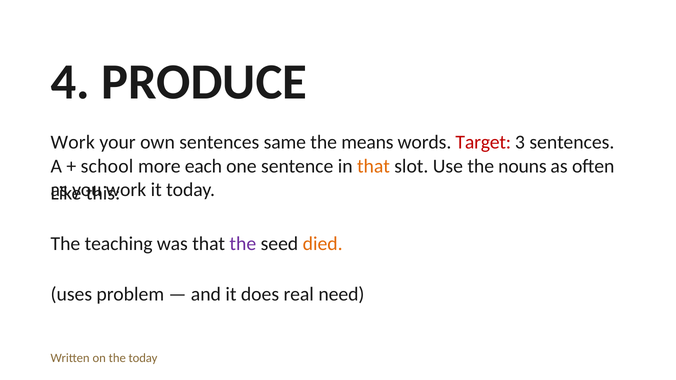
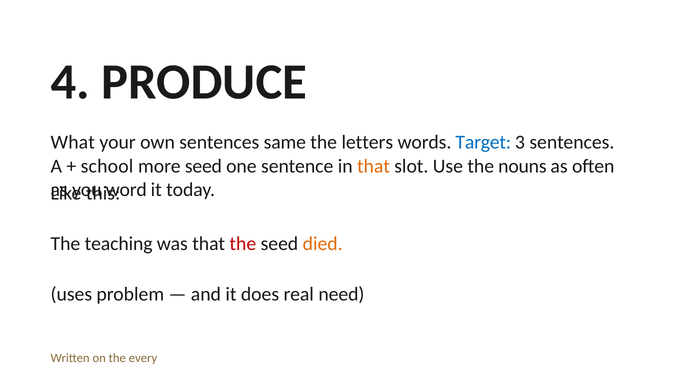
Work: Work -> What (73, 142)
means: means -> letters (367, 142)
Target colour: red -> blue (483, 142)
more each: each -> seed (203, 166)
work: work -> word (126, 190)
the colour: purple -> red (243, 244)
the today: today -> every (143, 358)
